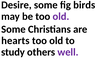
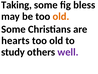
Desire: Desire -> Taking (16, 5)
birds: birds -> bless (84, 5)
old colour: purple -> orange (61, 16)
